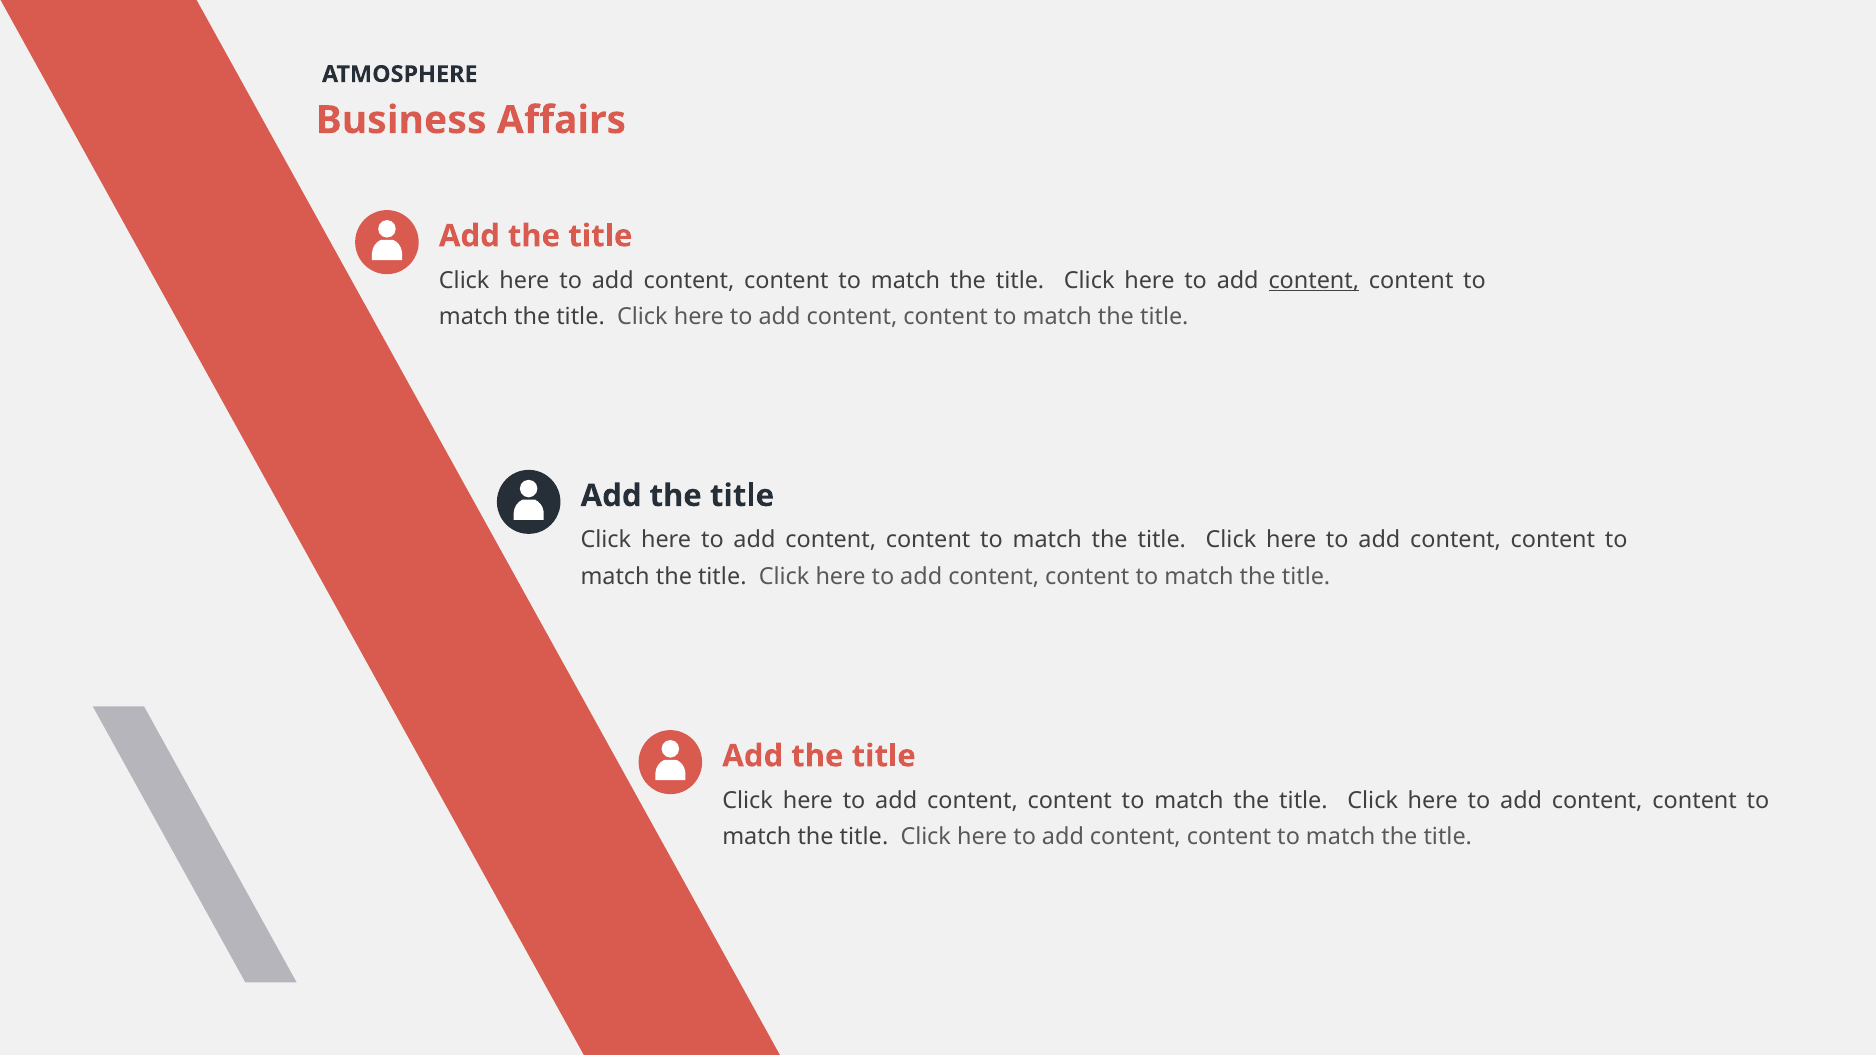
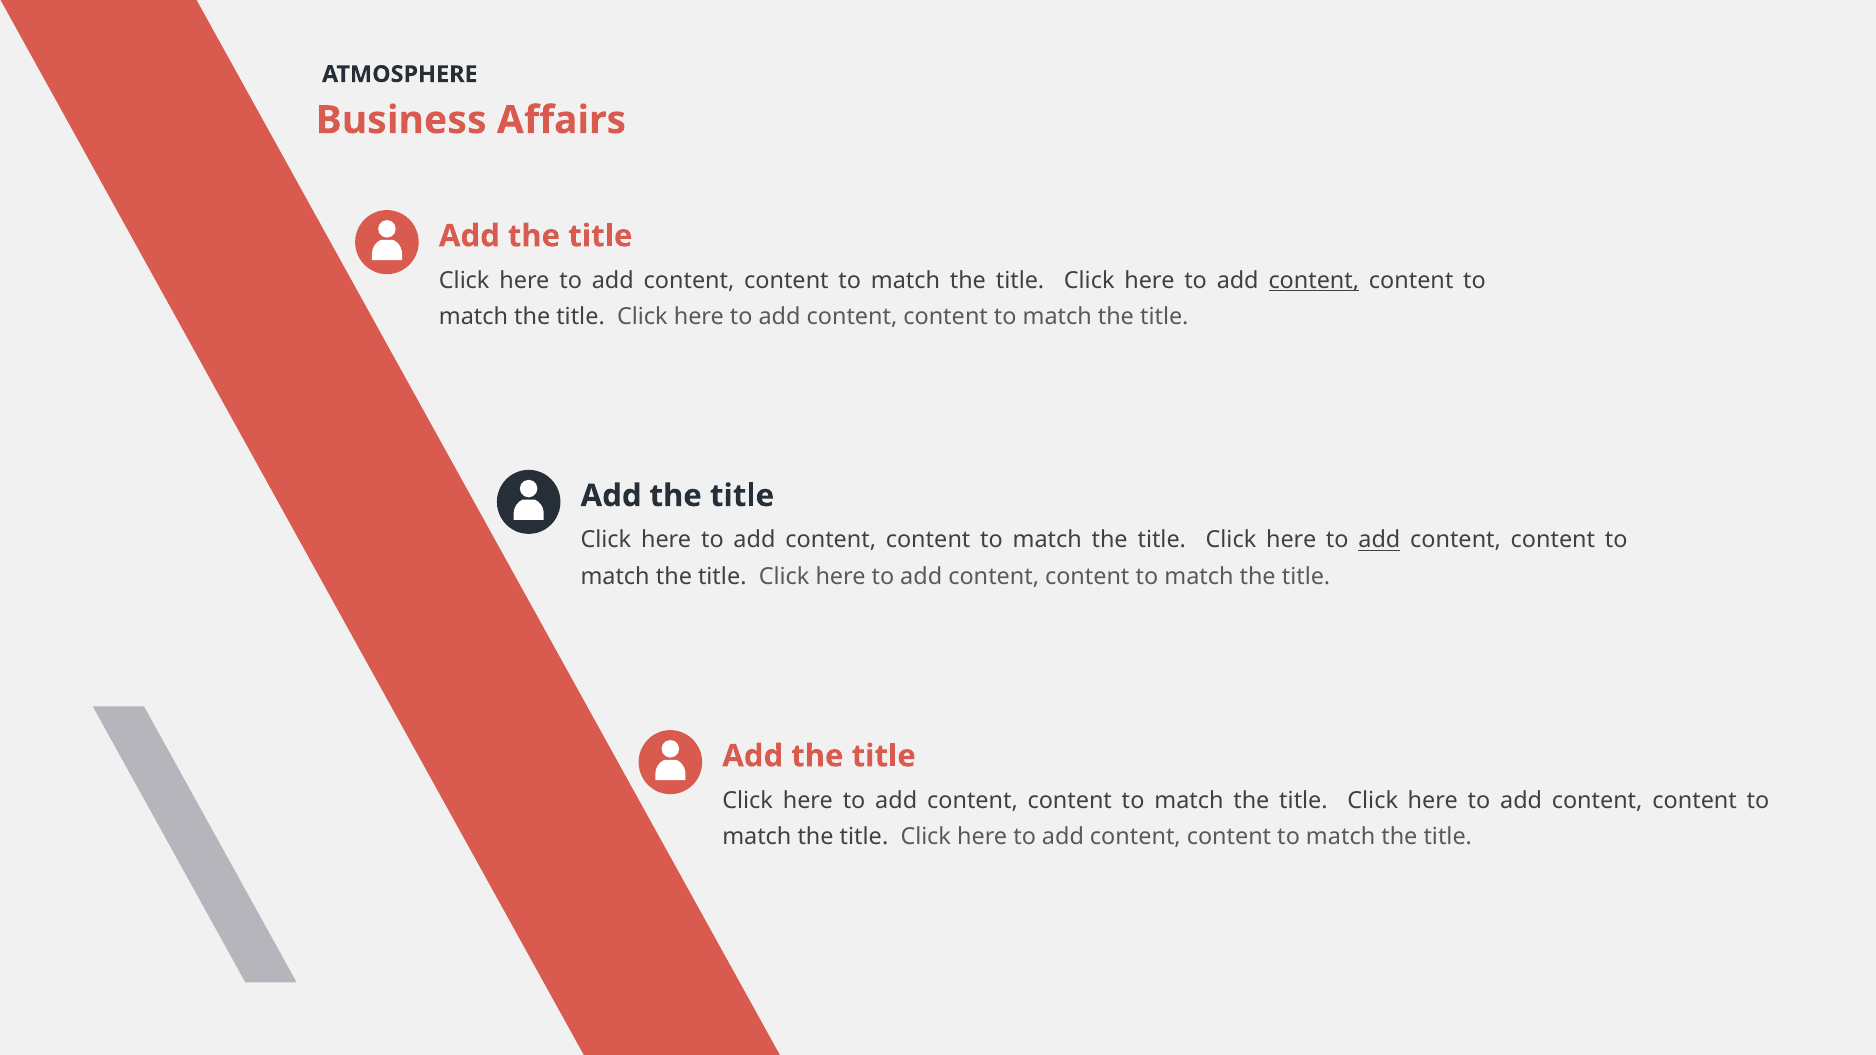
add underline: none -> present (1379, 540)
